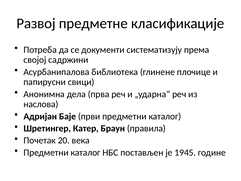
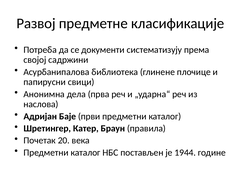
1945: 1945 -> 1944 (185, 152)
